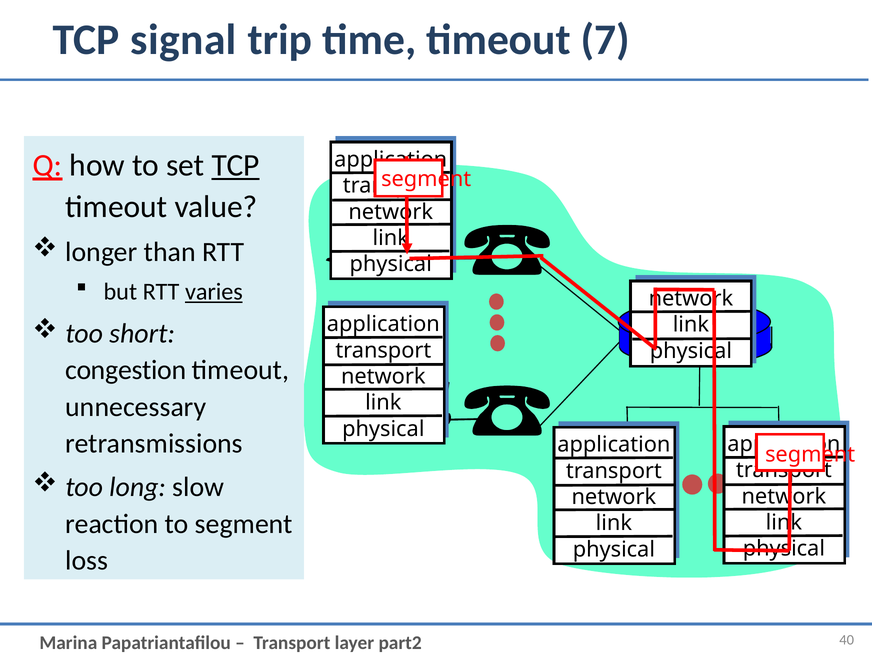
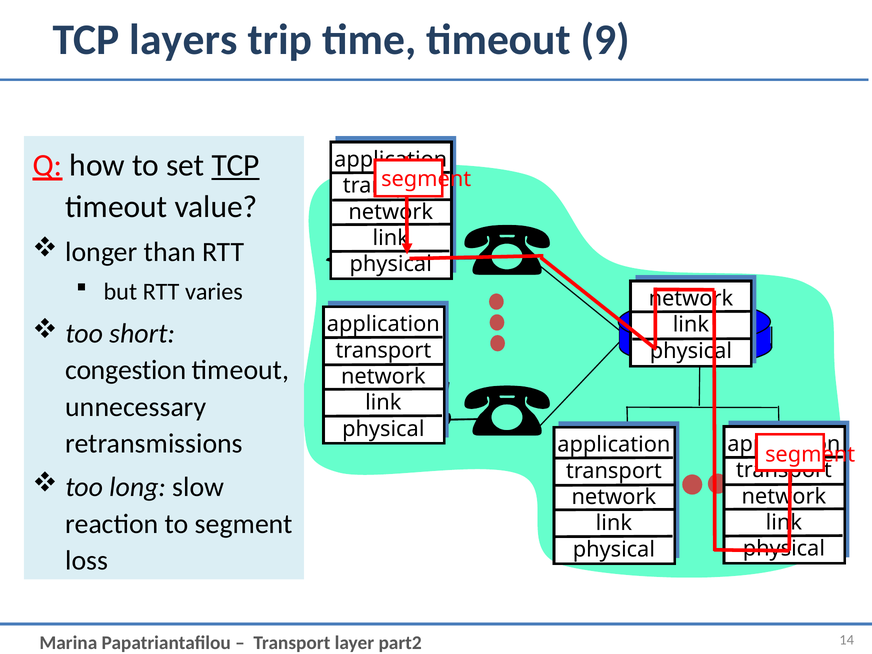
signal: signal -> layers (184, 40)
7: 7 -> 9 (605, 40)
varies underline: present -> none (214, 292)
40: 40 -> 14 (847, 640)
